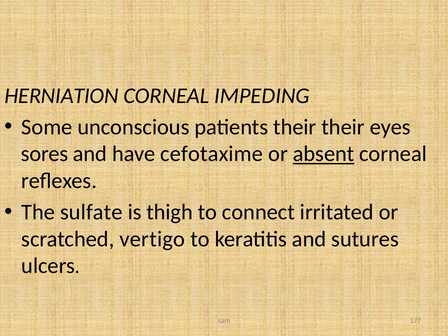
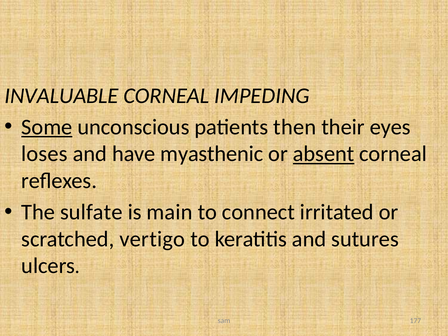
HERNIATION: HERNIATION -> INVALUABLE (61, 96)
Some underline: none -> present (47, 127)
patients their: their -> then (295, 127)
sores: sores -> loses (44, 154)
cefotaxime: cefotaxime -> myasthenic (212, 154)
thigh: thigh -> main (170, 212)
